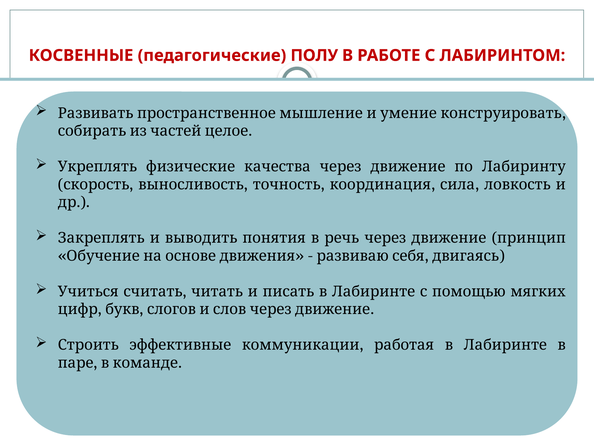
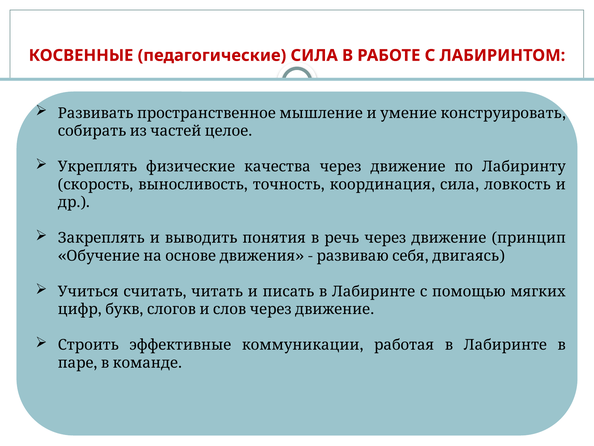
педагогические ПОЛУ: ПОЛУ -> СИЛА (314, 55)
